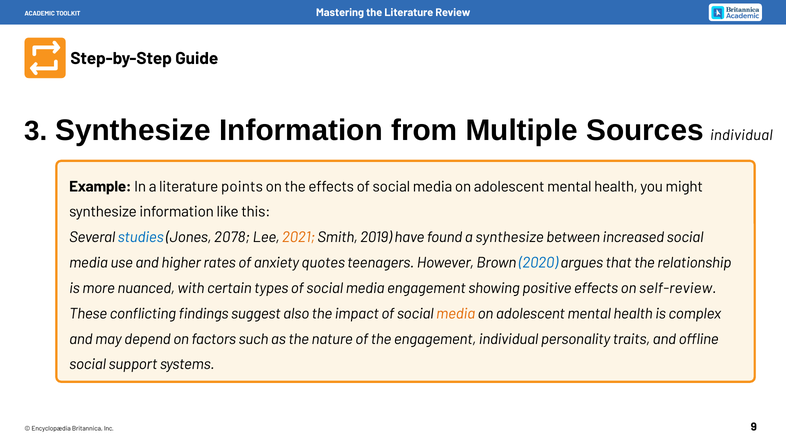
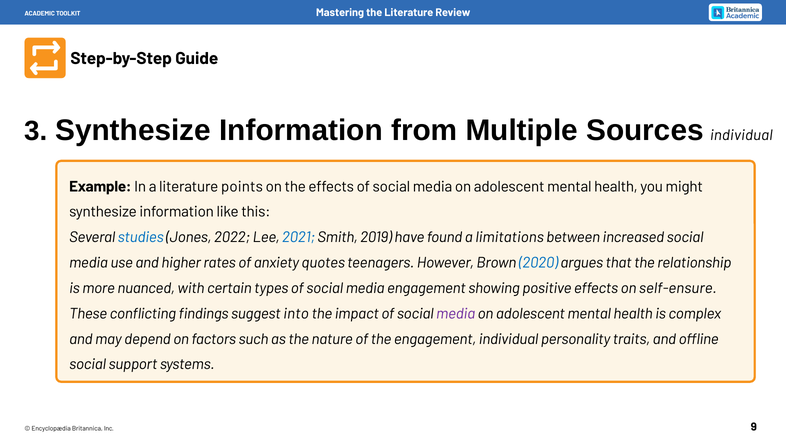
2078: 2078 -> 2022 (232, 237)
2021 colour: orange -> blue (299, 237)
a synthesize: synthesize -> limitations (510, 237)
self-review: self-review -> self-ensure (678, 288)
also: also -> into (296, 314)
media colour: orange -> purple (456, 314)
